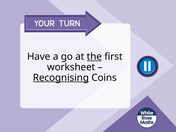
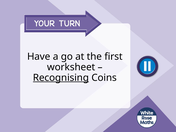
the underline: present -> none (94, 57)
